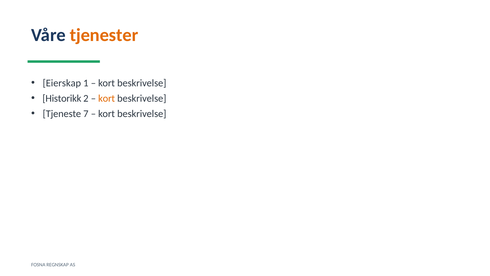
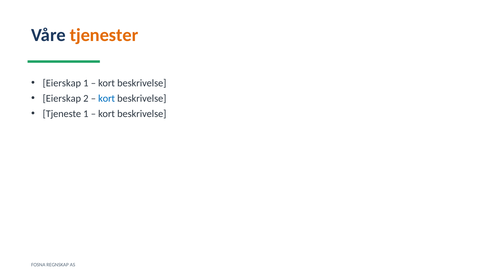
Historikk: Historikk -> Eierskap (62, 98)
kort colour: orange -> blue (107, 98)
Tjeneste 7: 7 -> 1 (86, 114)
